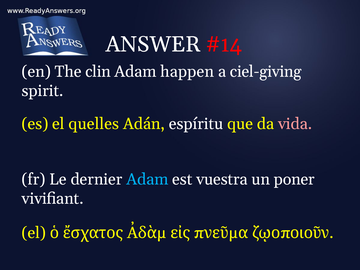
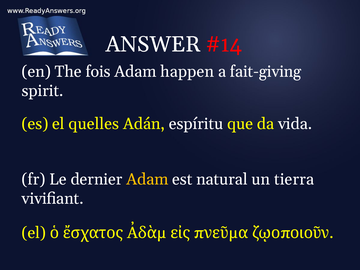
clin: clin -> fois (98, 72)
ciel-giving: ciel-giving -> fait-giving (266, 72)
vida colour: pink -> white (295, 124)
Adam colour: light blue -> yellow (147, 179)
vuestra: vuestra -> natural (222, 179)
poner: poner -> tierra (294, 179)
